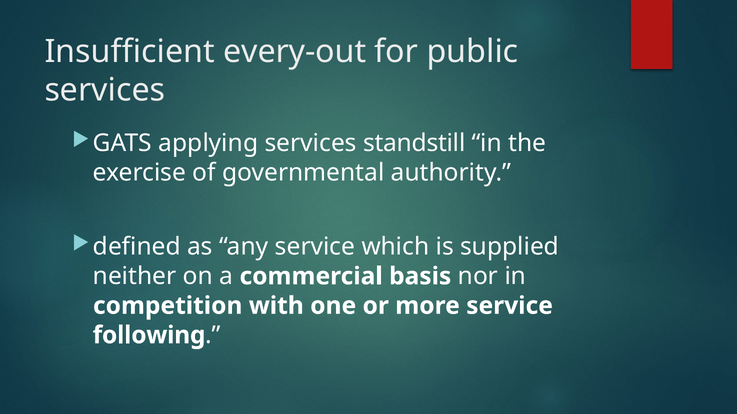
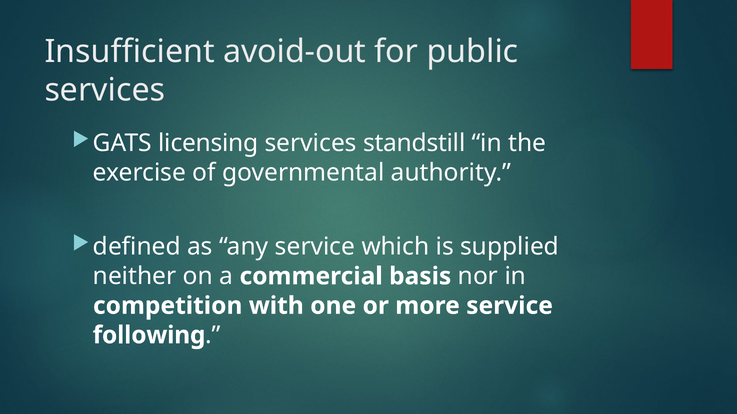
every-out: every-out -> avoid-out (295, 52)
applying: applying -> licensing (208, 143)
